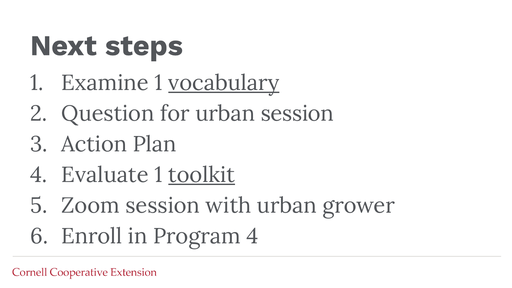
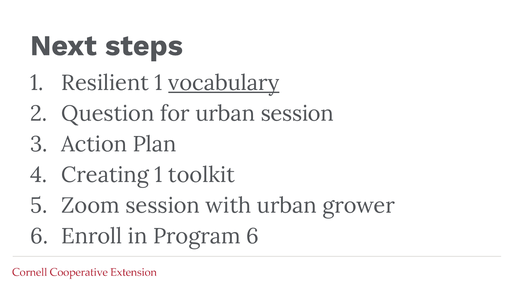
Examine: Examine -> Resilient (105, 83)
Evaluate: Evaluate -> Creating (105, 175)
toolkit underline: present -> none (202, 175)
Program 4: 4 -> 6 (252, 236)
